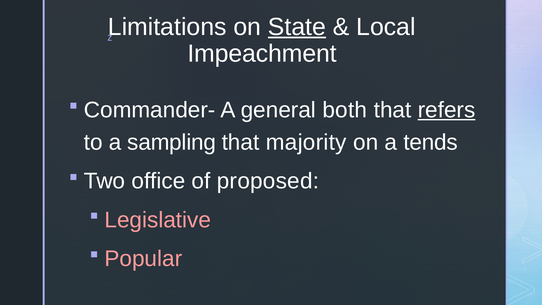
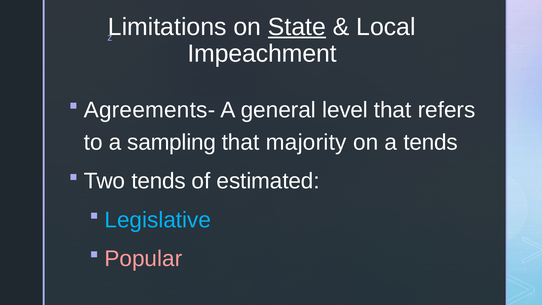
Commander-: Commander- -> Agreements- (150, 110)
both: both -> level (345, 110)
refers underline: present -> none (447, 110)
Two office: office -> tends (159, 181)
proposed: proposed -> estimated (268, 181)
Legislative colour: pink -> light blue (158, 220)
